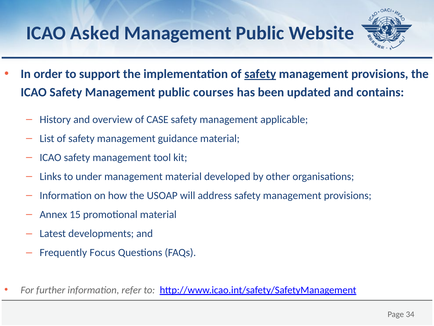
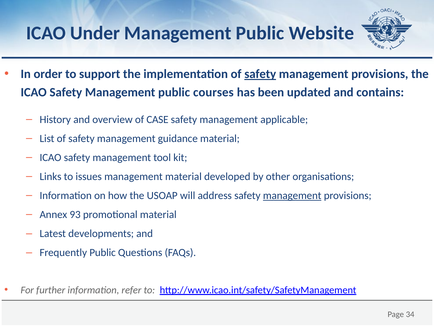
Asked: Asked -> Under (95, 33)
under: under -> issues (89, 176)
management underline: none -> present (292, 195)
15: 15 -> 93 (75, 214)
Frequently Focus: Focus -> Public (103, 252)
